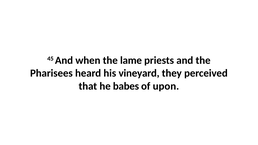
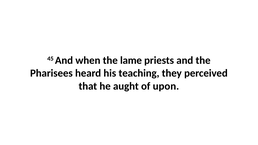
vineyard: vineyard -> teaching (139, 73)
babes: babes -> aught (126, 86)
